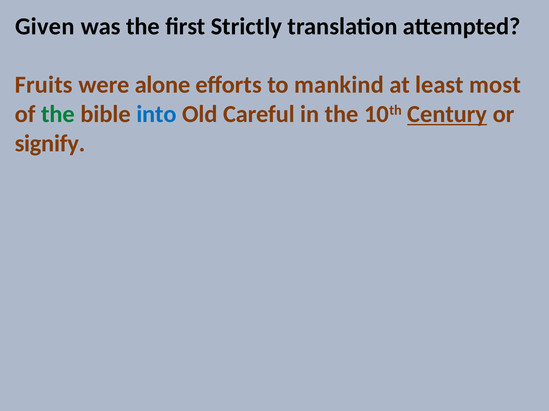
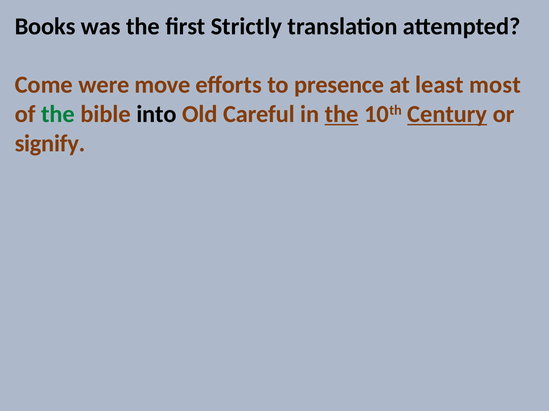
Given: Given -> Books (45, 27)
Fruits: Fruits -> Come (44, 85)
alone: alone -> move (163, 85)
mankind: mankind -> presence (339, 85)
into colour: blue -> black (157, 114)
the underline: none -> present (342, 114)
